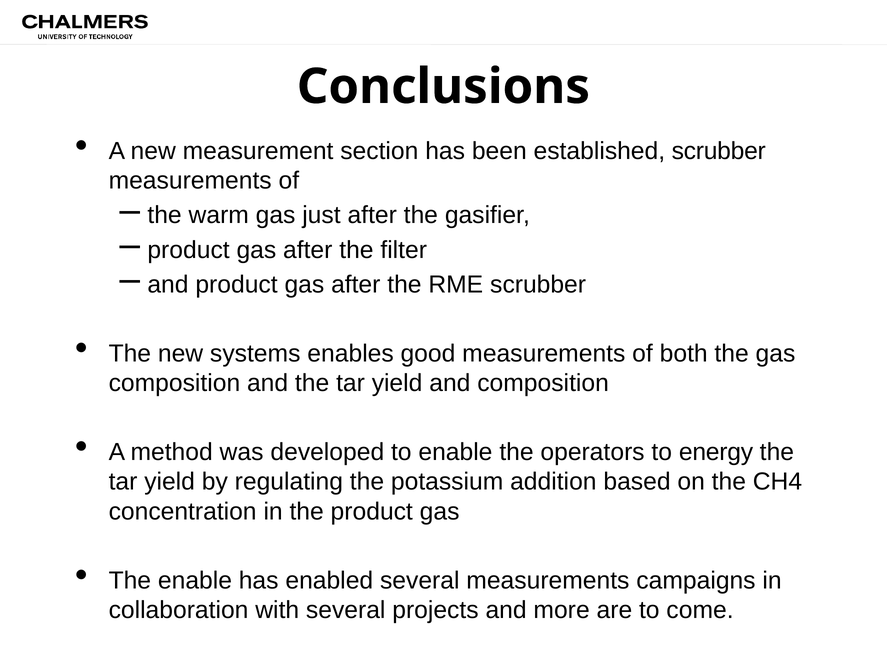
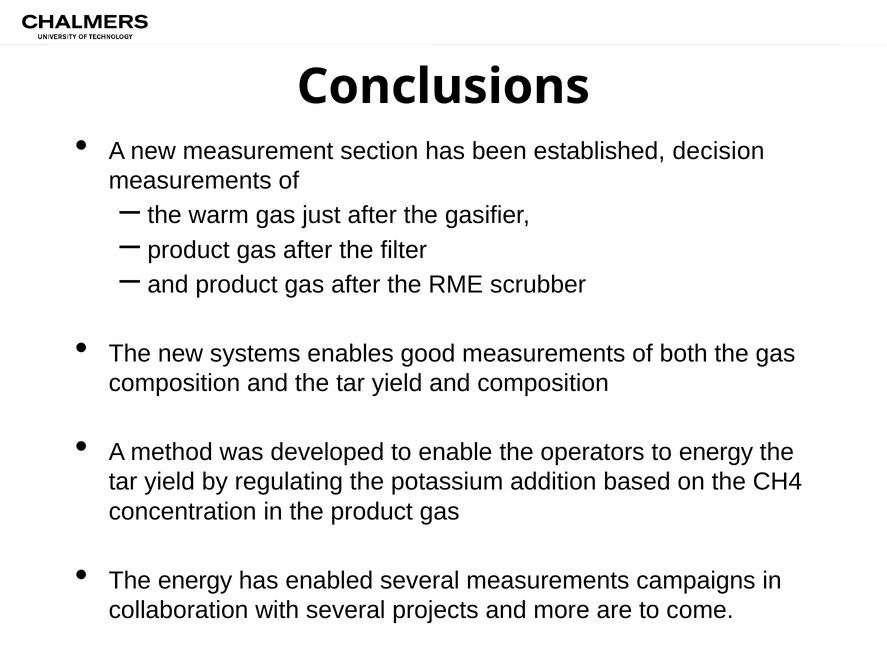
established scrubber: scrubber -> decision (718, 151)
The enable: enable -> energy (195, 580)
